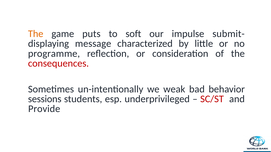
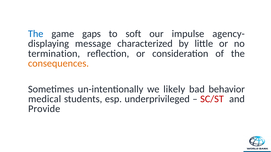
The colour: orange -> blue (36, 34)
puts: puts -> gaps (91, 34)
submit-: submit- -> agency- (229, 34)
programme: programme -> termination (54, 54)
consequences colour: red -> orange (58, 63)
weak: weak -> likely (174, 89)
sessions: sessions -> medical (45, 99)
